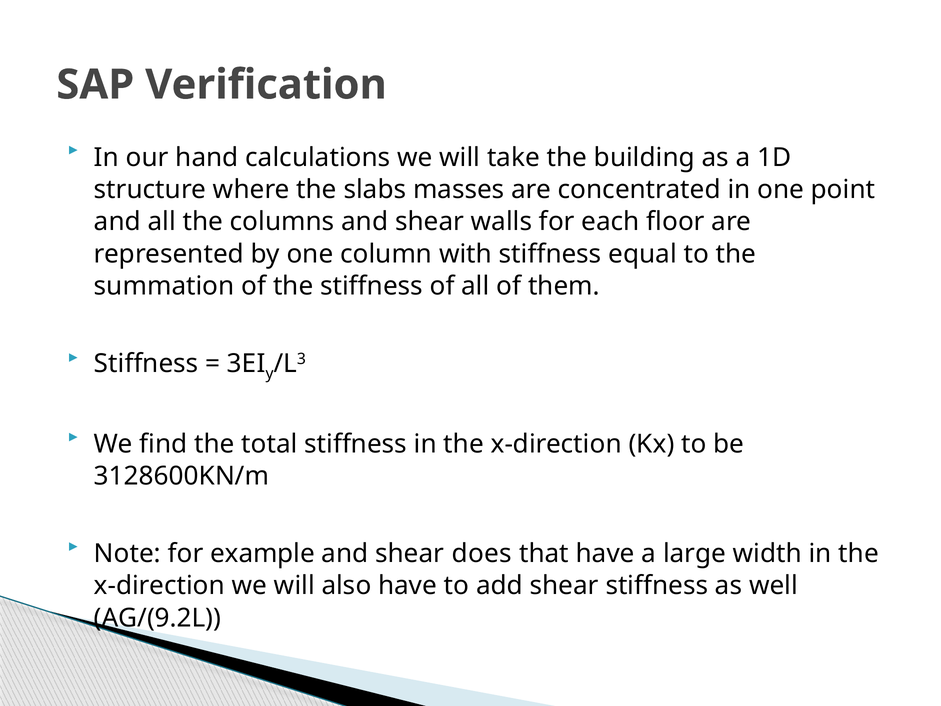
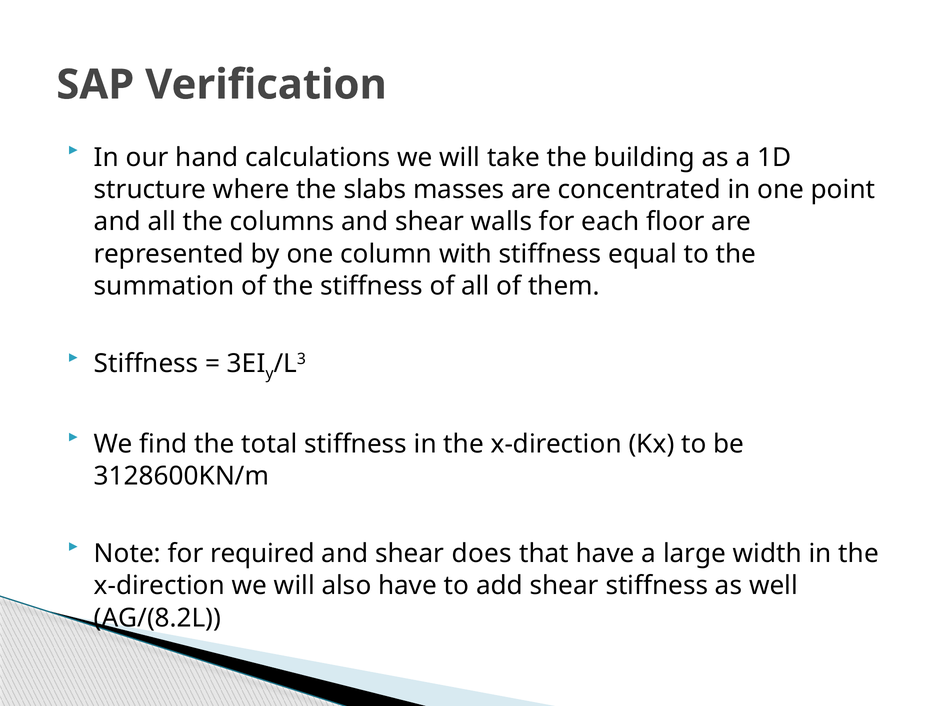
example: example -> required (263, 553)
AG/(9.2L: AG/(9.2L -> AG/(8.2L (157, 618)
